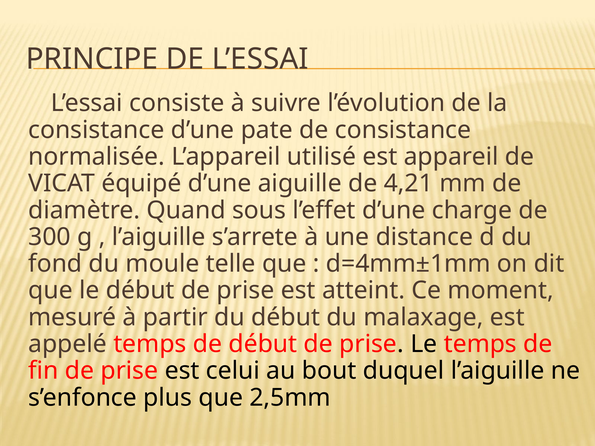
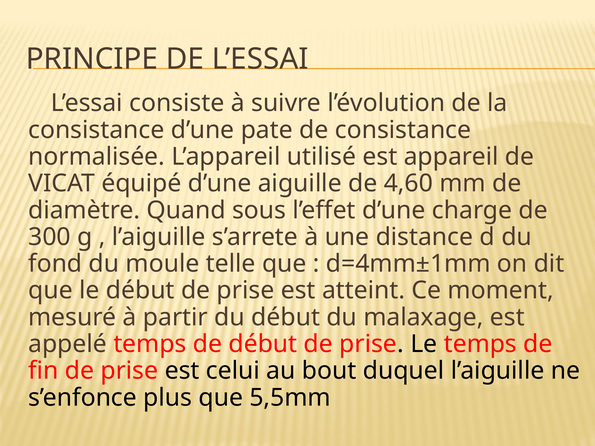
4,21: 4,21 -> 4,60 (408, 184)
2,5mm: 2,5mm -> 5,5mm (290, 398)
